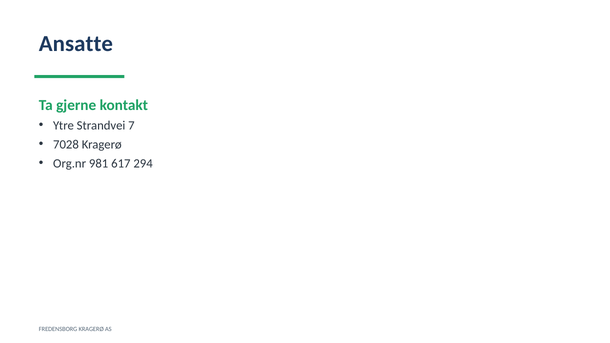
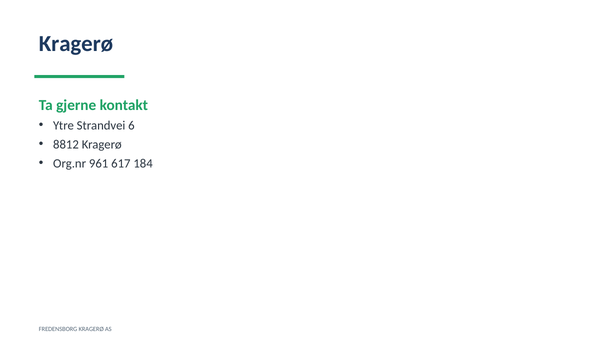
Ansatte: Ansatte -> Kragerø (76, 44)
7: 7 -> 6 (131, 125)
7028: 7028 -> 8812 (66, 145)
981: 981 -> 961 (99, 164)
294: 294 -> 184 (143, 164)
